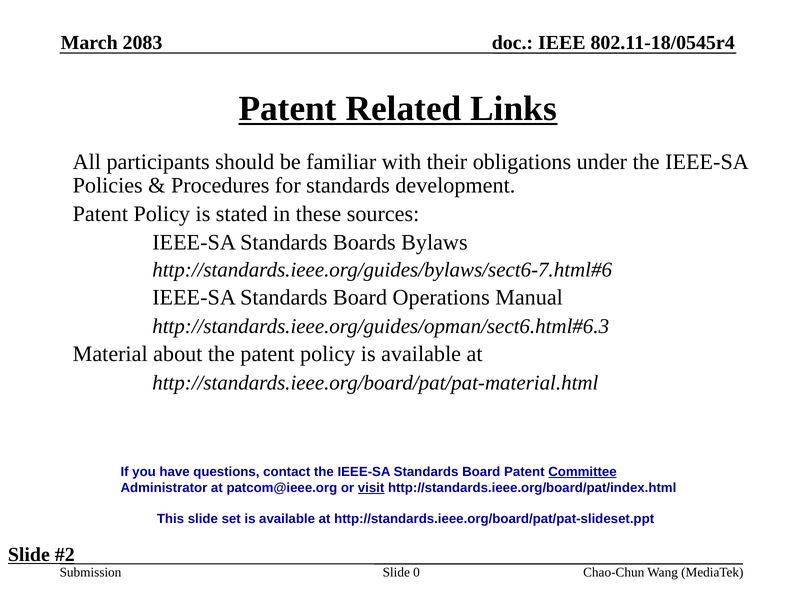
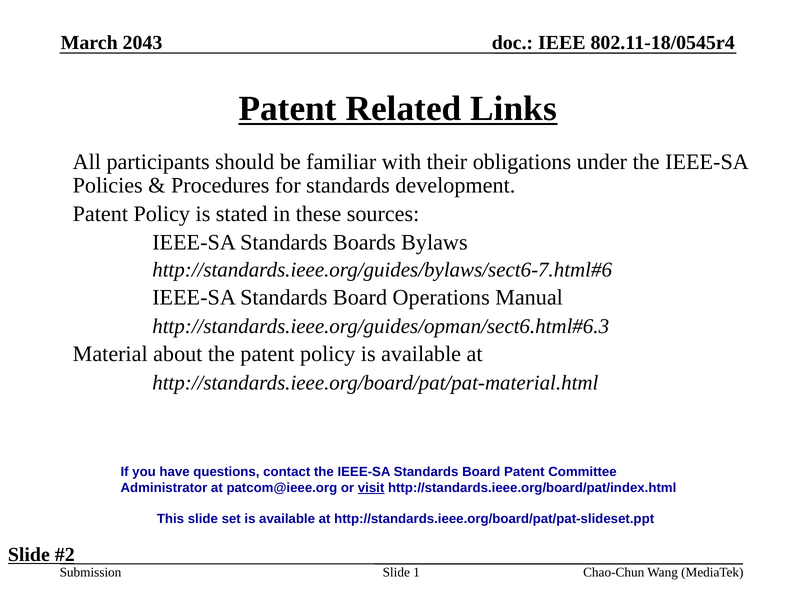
2083: 2083 -> 2043 (142, 42)
Committee underline: present -> none (582, 472)
0: 0 -> 1 (417, 573)
